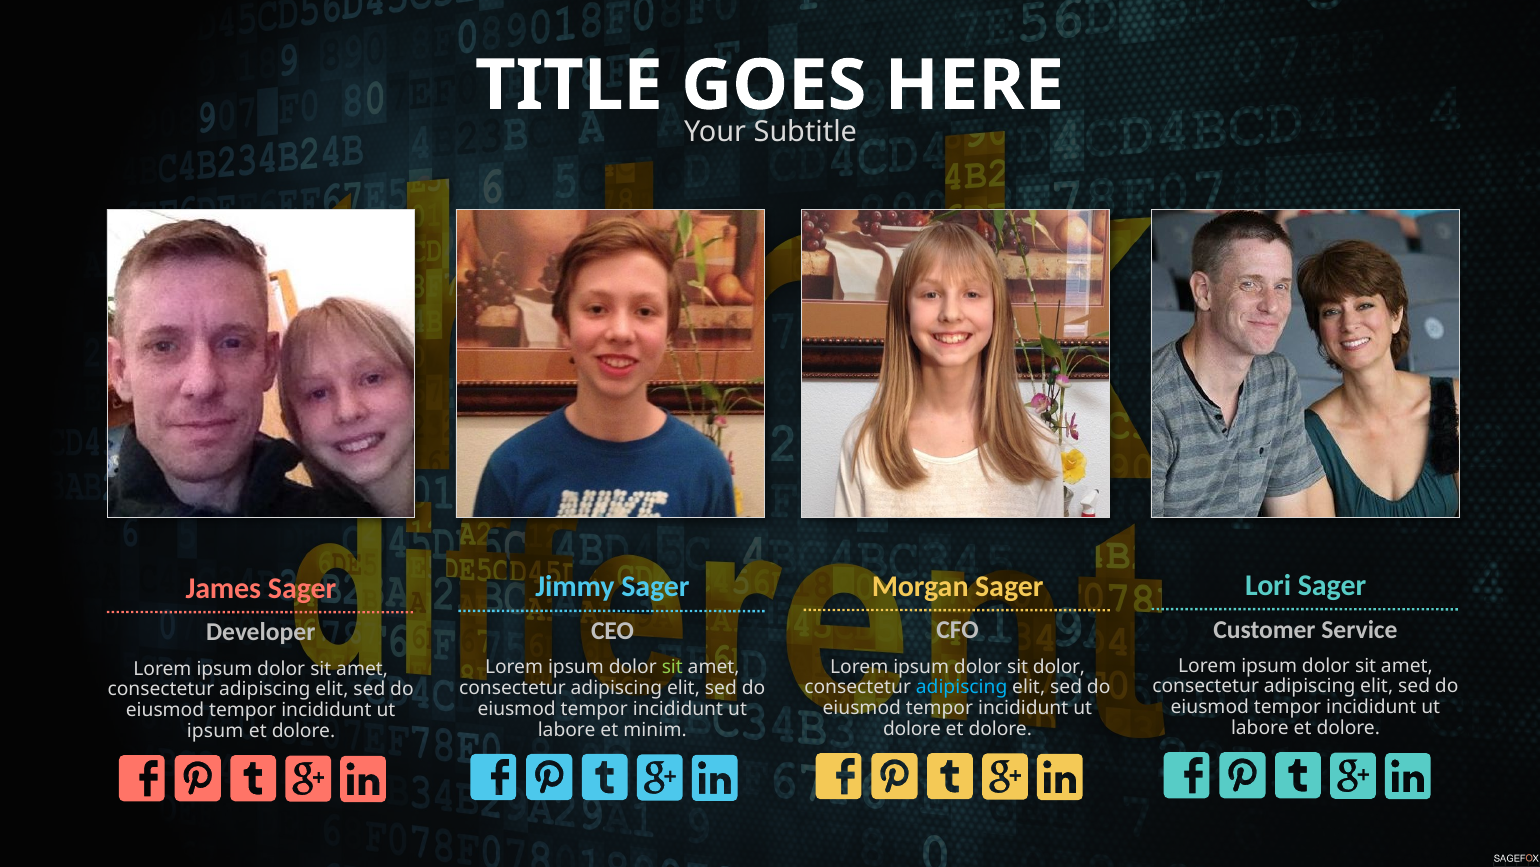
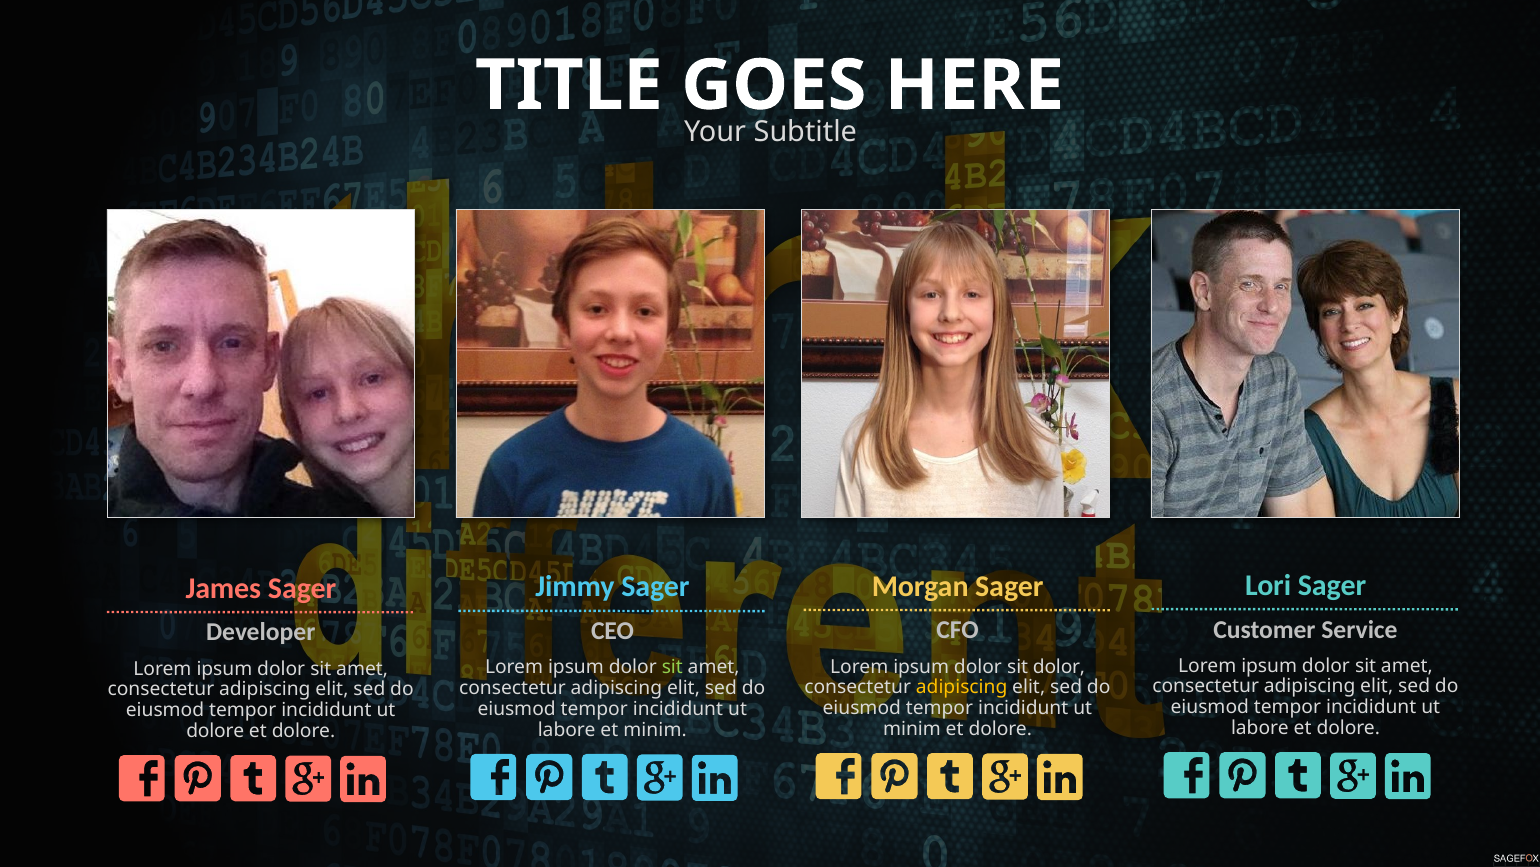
adipiscing colour: light blue -> yellow (962, 687)
dolore: dolore -> minim (912, 728)
ipsum: ipsum -> dolore (215, 730)
